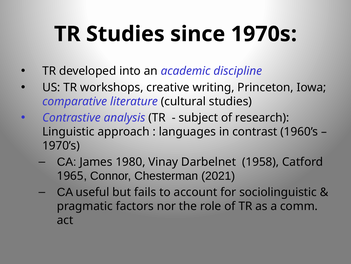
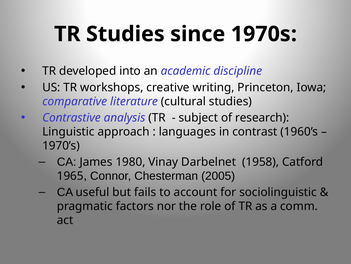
2021: 2021 -> 2005 (218, 175)
